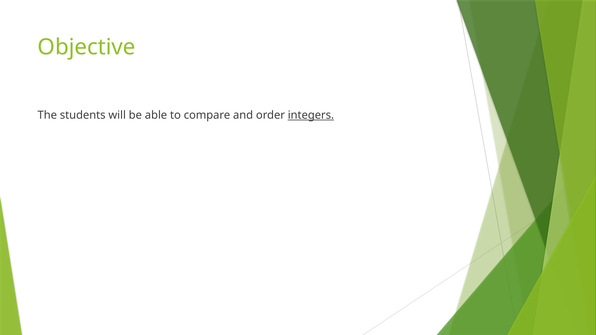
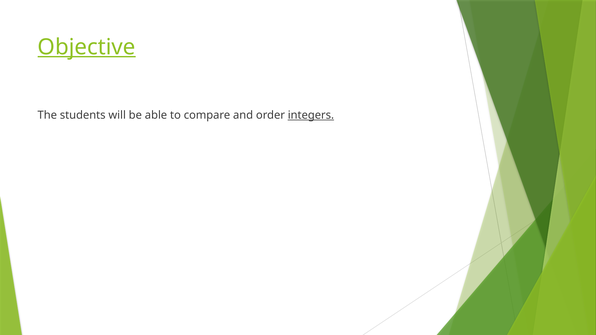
Objective underline: none -> present (87, 47)
